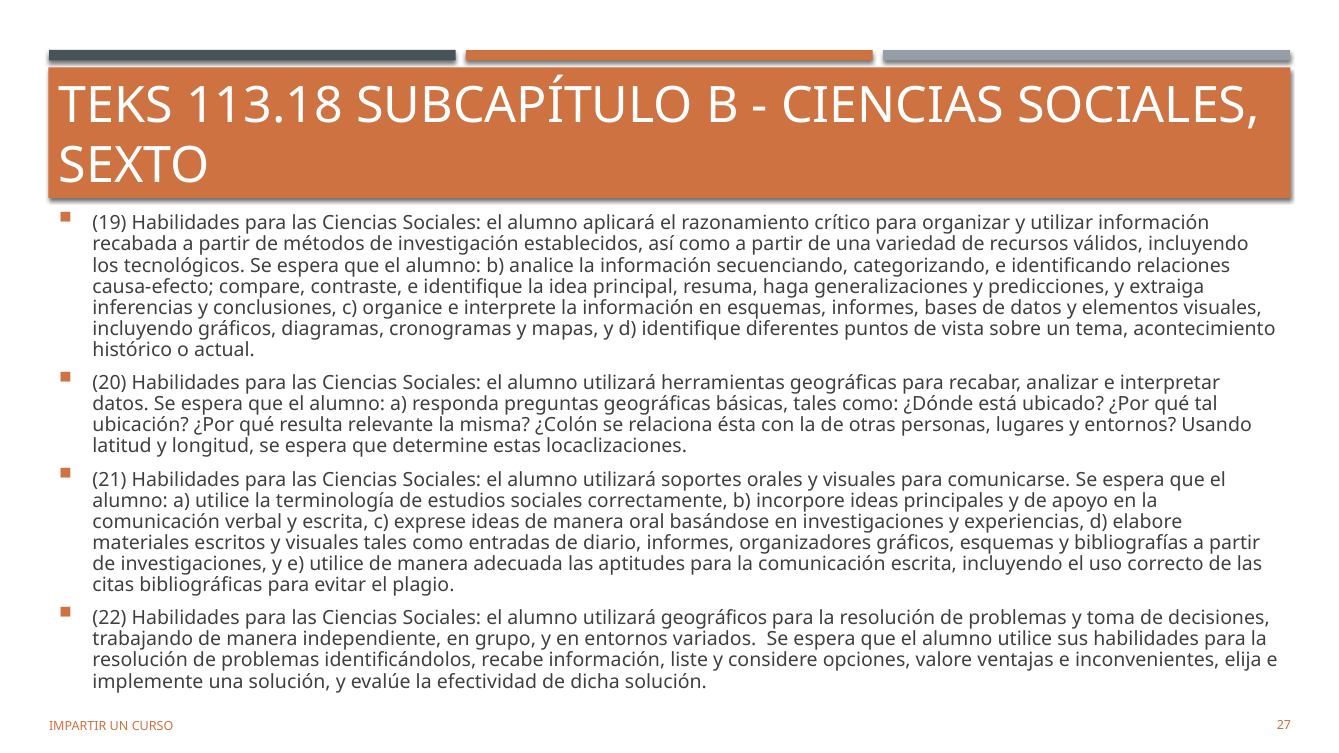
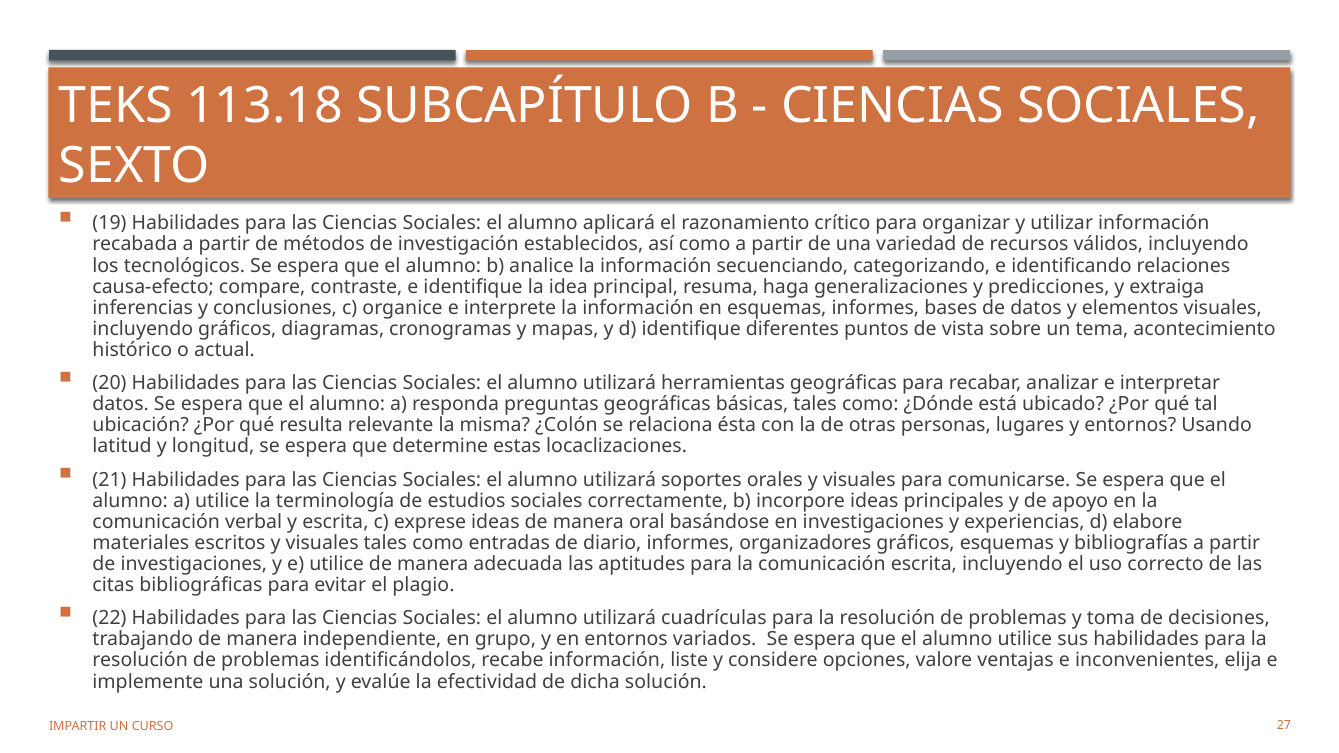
geográficos: geográficos -> cuadrículas (714, 618)
